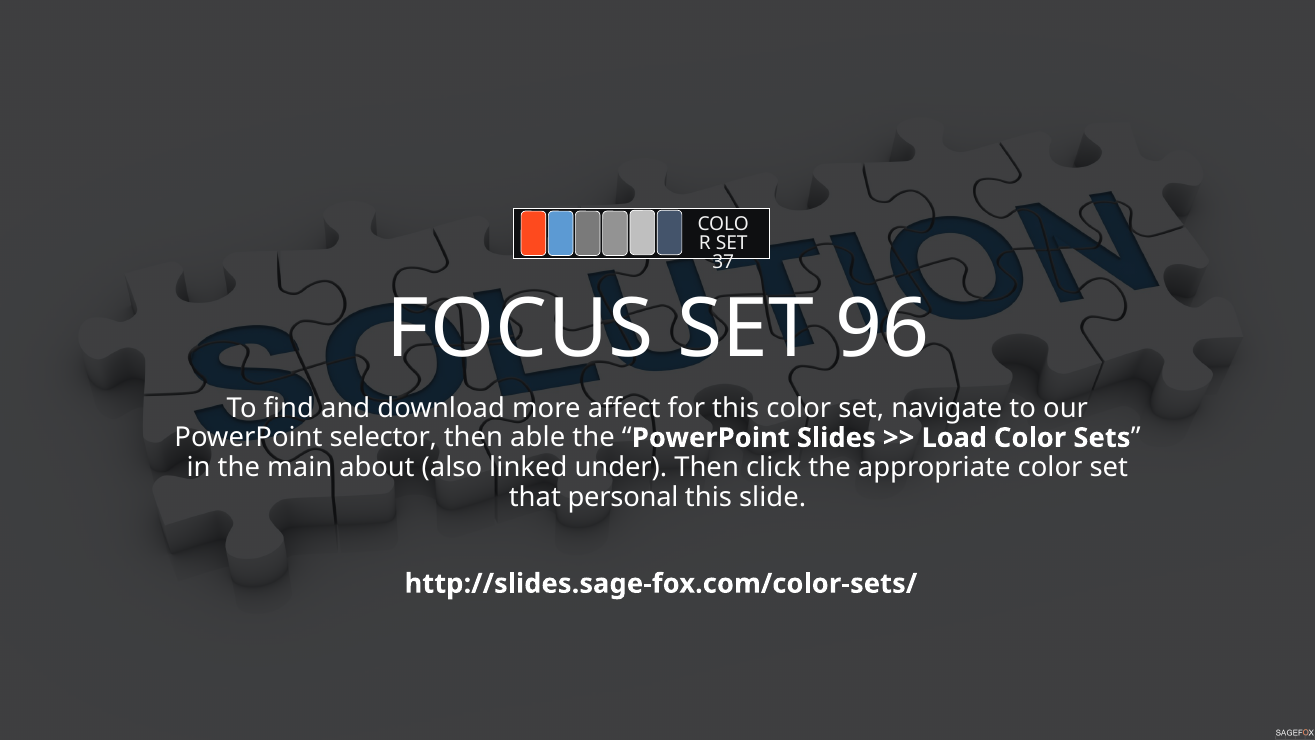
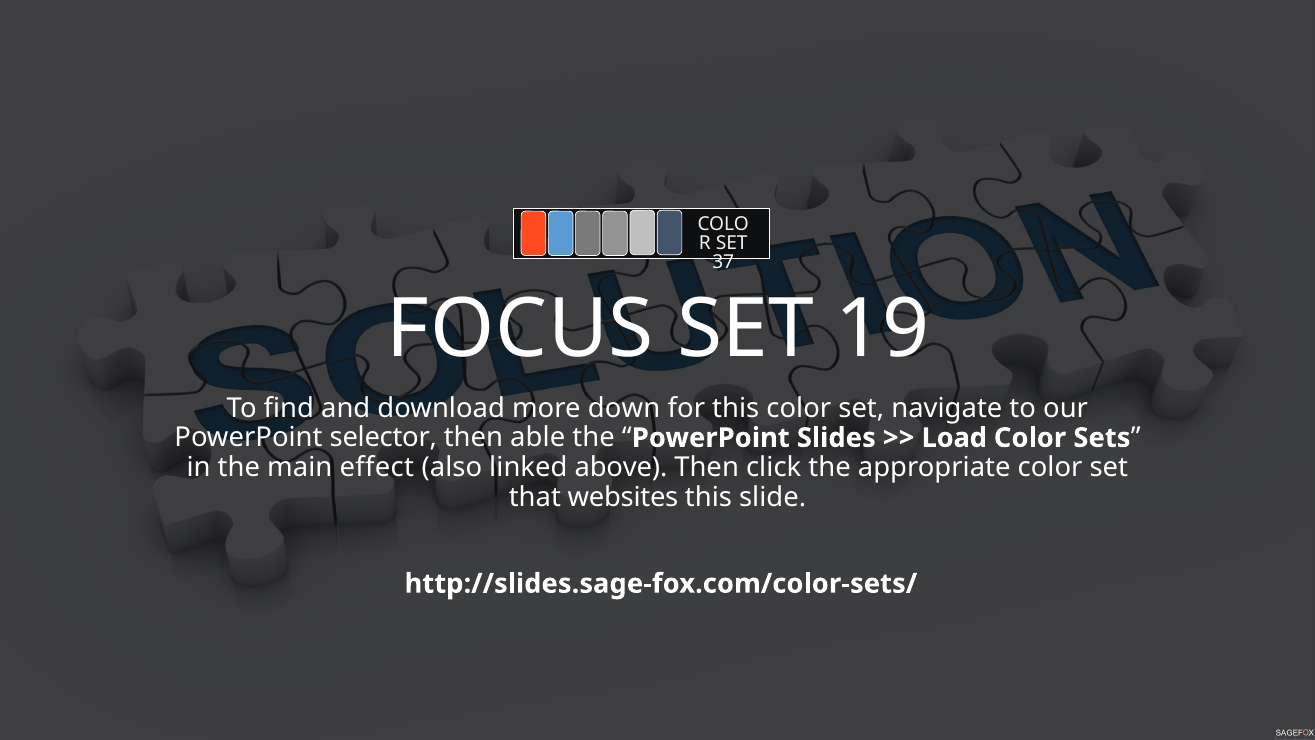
96: 96 -> 19 (883, 329)
affect: affect -> down (624, 408)
about: about -> effect (377, 467)
under: under -> above (621, 467)
personal: personal -> websites (623, 497)
